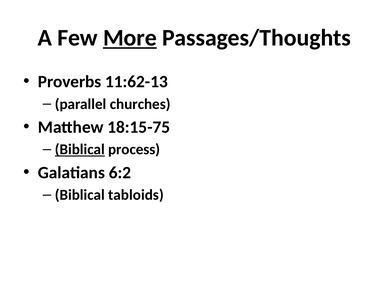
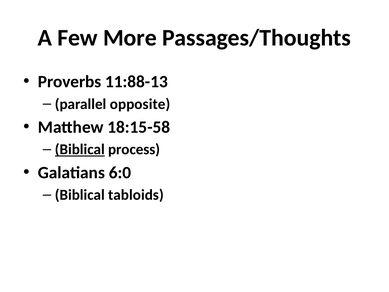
More underline: present -> none (130, 38)
11:62-13: 11:62-13 -> 11:88-13 (136, 82)
churches: churches -> opposite (140, 104)
18:15-75: 18:15-75 -> 18:15-58 (139, 127)
6:2: 6:2 -> 6:0 (120, 172)
